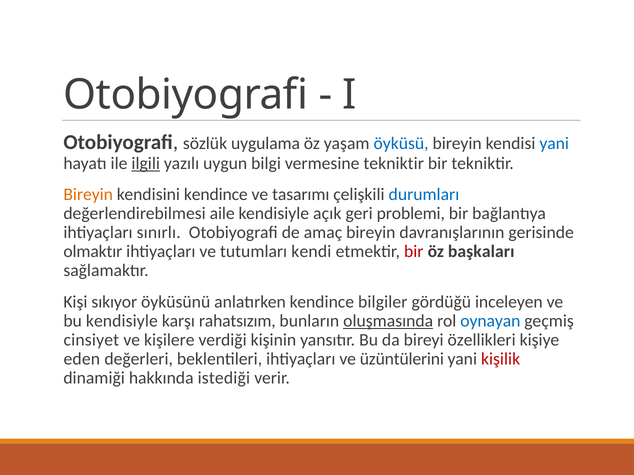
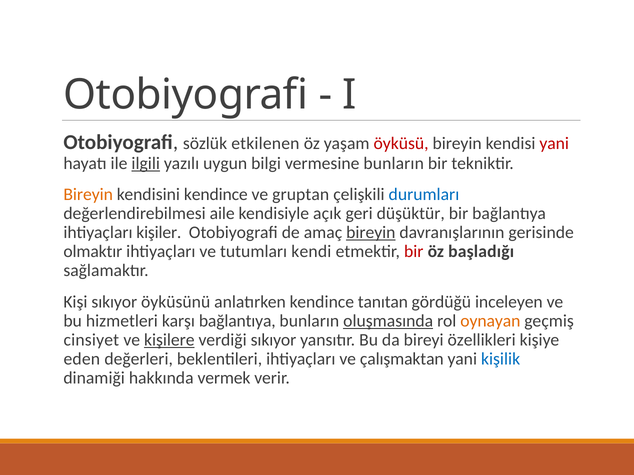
uygulama: uygulama -> etkilenen (265, 144)
öyküsü colour: blue -> red (401, 144)
yani colour: blue -> red (554, 144)
vermesine tekniktir: tekniktir -> bunların (394, 163)
tasarımı: tasarımı -> gruptan (301, 195)
problemi: problemi -> düşüktür (411, 214)
sınırlı: sınırlı -> kişiler (159, 233)
bireyin underline: none -> present (371, 233)
başkaları: başkaları -> başladığı (481, 252)
bilgiler: bilgiler -> tanıtan (383, 302)
bu kendisiyle: kendisiyle -> hizmetleri (122, 321)
karşı rahatsızım: rahatsızım -> bağlantıya (237, 321)
oynayan colour: blue -> orange (490, 321)
kişilere underline: none -> present (169, 340)
verdiği kişinin: kişinin -> sıkıyor (273, 340)
üzüntülerini: üzüntülerini -> çalışmaktan (402, 359)
kişilik colour: red -> blue (501, 359)
istediği: istediği -> vermek (224, 379)
